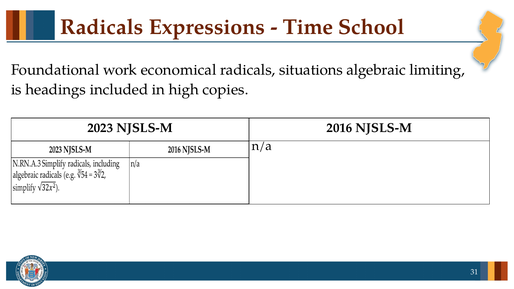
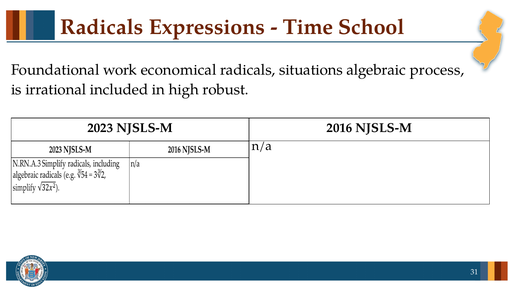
limiting: limiting -> process (437, 70)
headings: headings -> irrational (56, 89)
copies: copies -> robust (226, 89)
